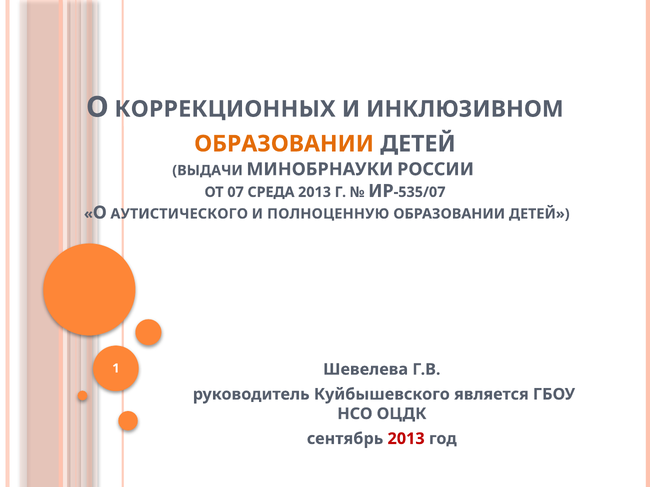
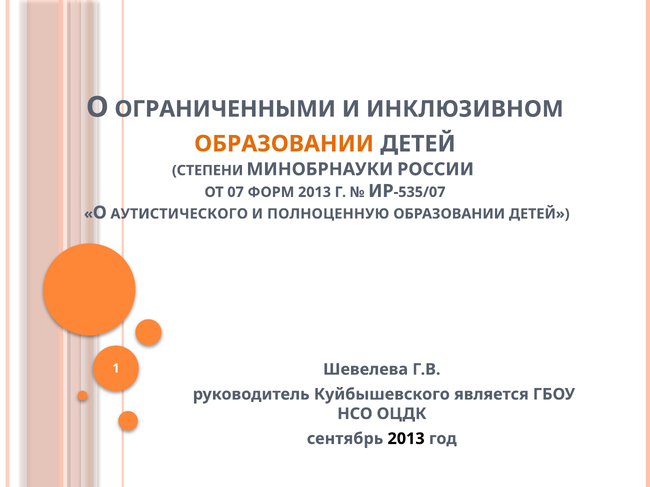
КОРРЕКЦИОННЫХ: КОРРЕКЦИОННЫХ -> ОГРАНИЧЕННЫМИ (225, 109)
ВЫДАЧИ: ВЫДАЧИ -> СТЕПЕНИ (208, 171)
СРЕДА: СРЕДА -> ФОРМ (271, 192)
2013 colour: red -> black (406, 439)
